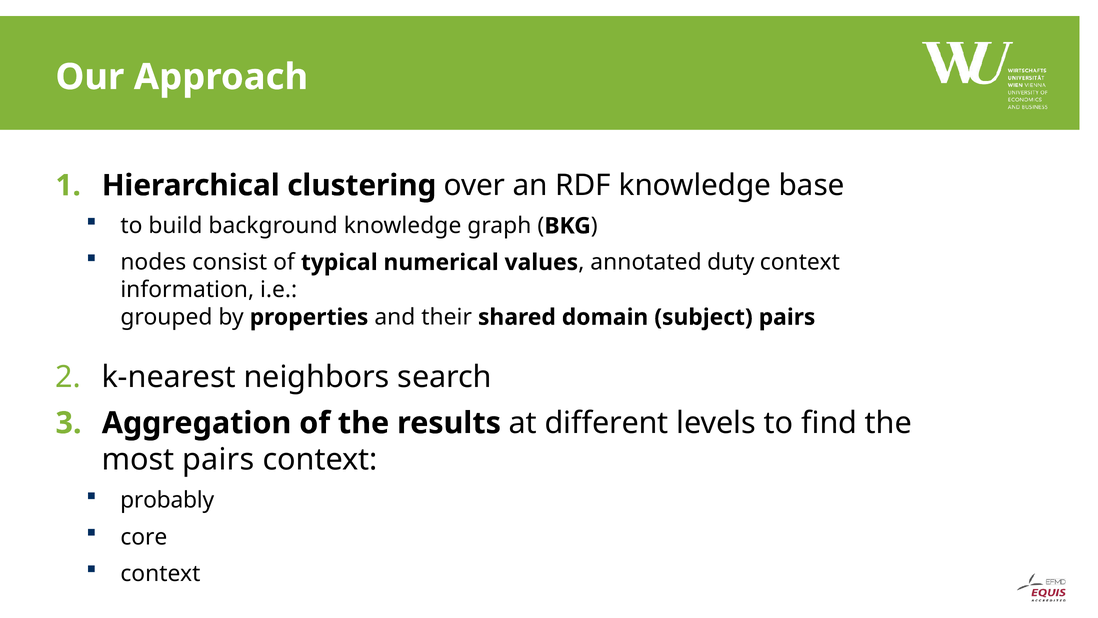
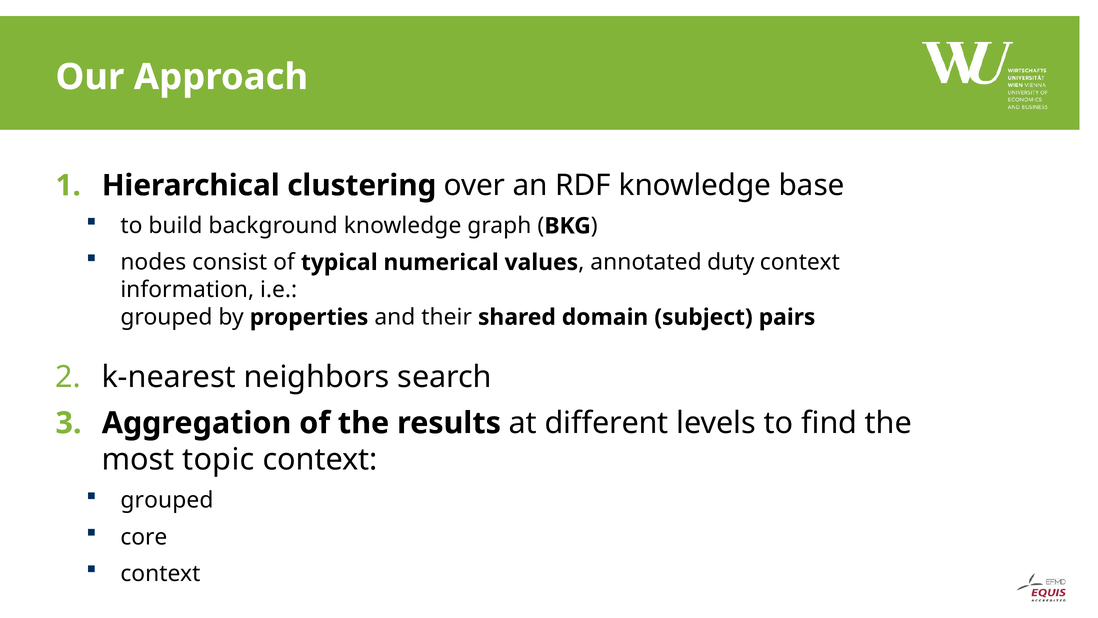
most pairs: pairs -> topic (218, 459)
probably: probably -> grouped (167, 500)
